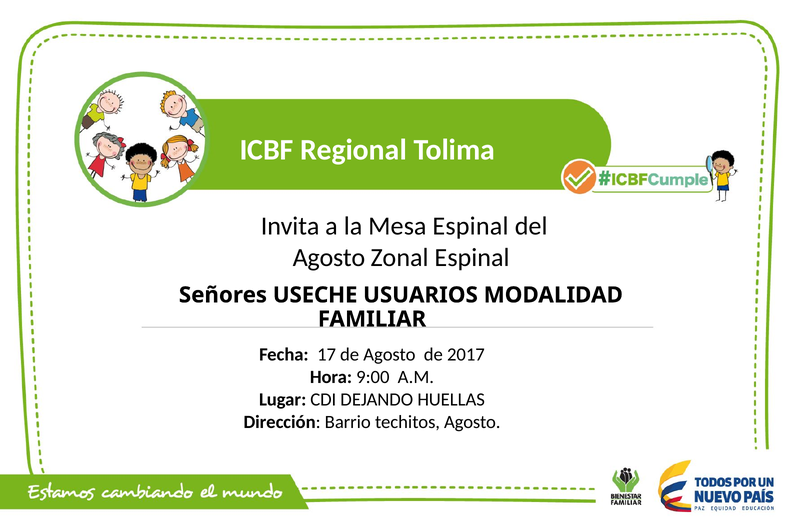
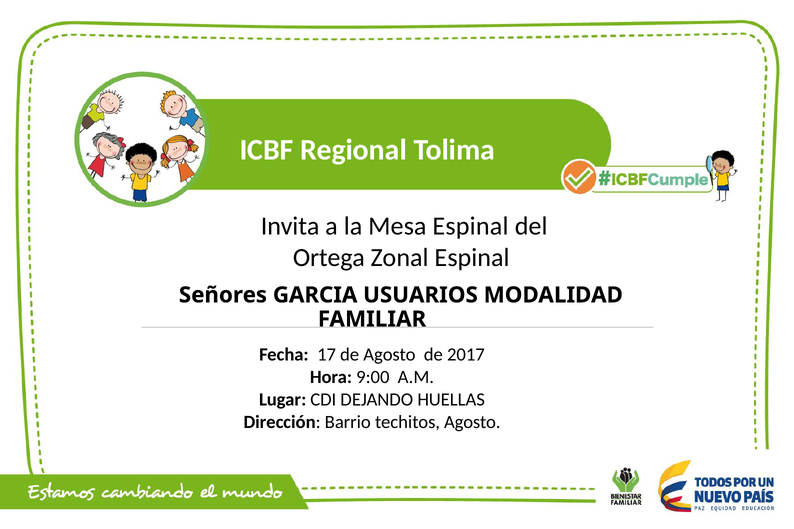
Agosto: Agosto -> Ortega (329, 258)
USECHE: USECHE -> GARCIA (315, 295)
